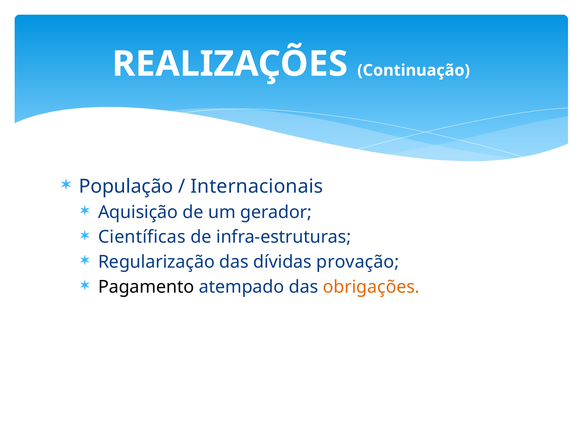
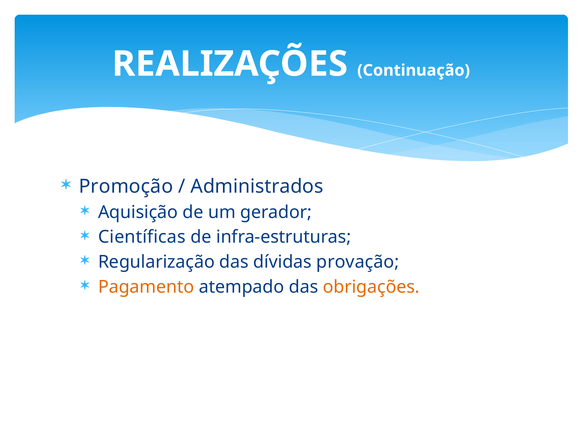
População: População -> Promoção (126, 186)
Internacionais: Internacionais -> Administrados (257, 186)
Pagamento colour: black -> orange (146, 287)
